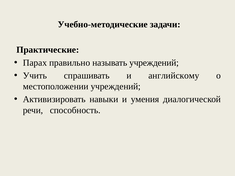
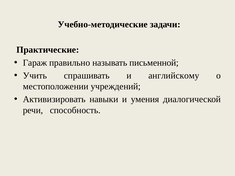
Парах: Парах -> Гараж (35, 63)
называть учреждений: учреждений -> письменной (154, 63)
